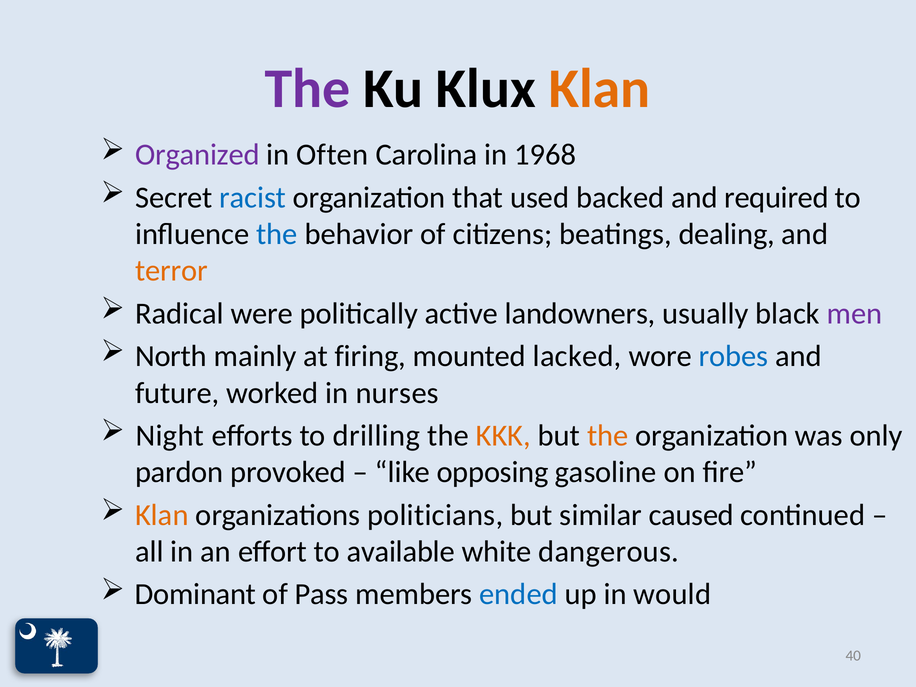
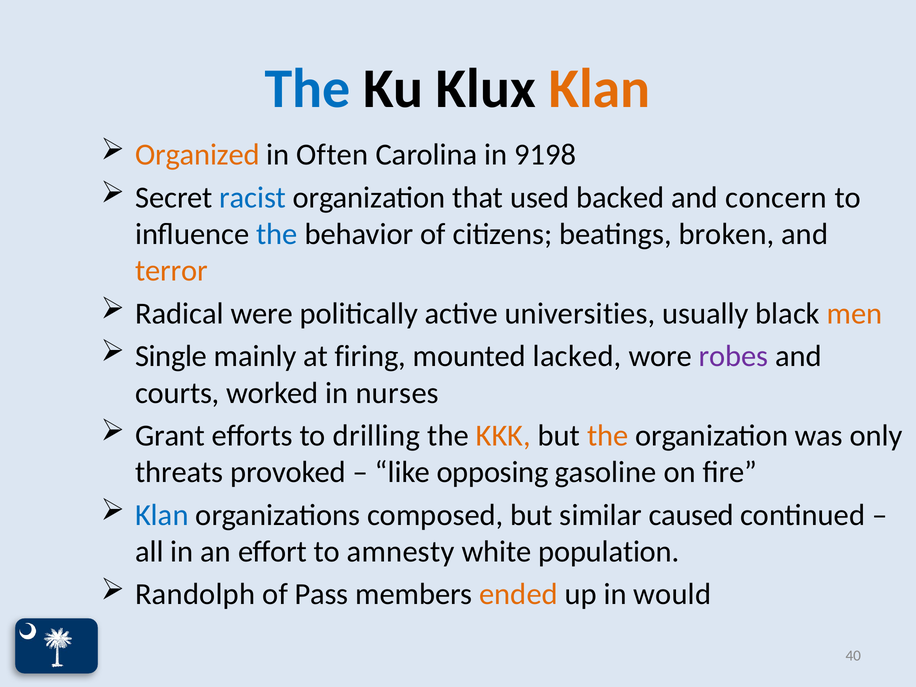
The colour: purple -> blue (308, 89)
Organized colour: purple -> orange (197, 155)
1968: 1968 -> 9198 (545, 155)
required: required -> concern (776, 198)
dealing: dealing -> broken (726, 234)
landowners: landowners -> universities (580, 314)
men colour: purple -> orange (855, 314)
North: North -> Single (171, 356)
robes colour: blue -> purple (733, 356)
future: future -> courts (177, 393)
Night: Night -> Grant (170, 436)
pardon: pardon -> threats (179, 472)
Klan colour: orange -> blue (162, 515)
politicians: politicians -> composed (435, 515)
available: available -> amnesty (401, 552)
dangerous: dangerous -> population (609, 552)
Dominant: Dominant -> Randolph (195, 594)
ended colour: blue -> orange (518, 594)
